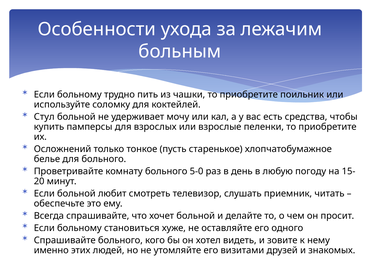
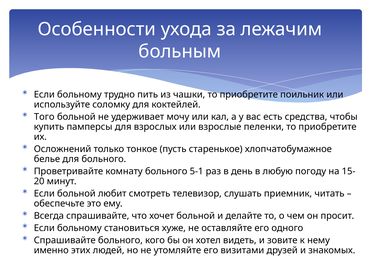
Стул: Стул -> Того (44, 117)
5-0: 5-0 -> 5-1 (197, 171)
